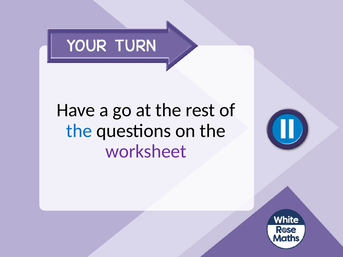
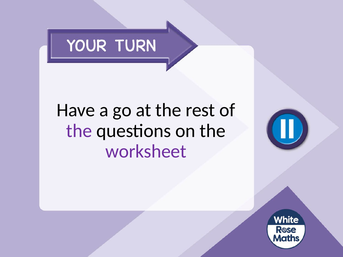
the colour: blue -> purple (79, 131)
